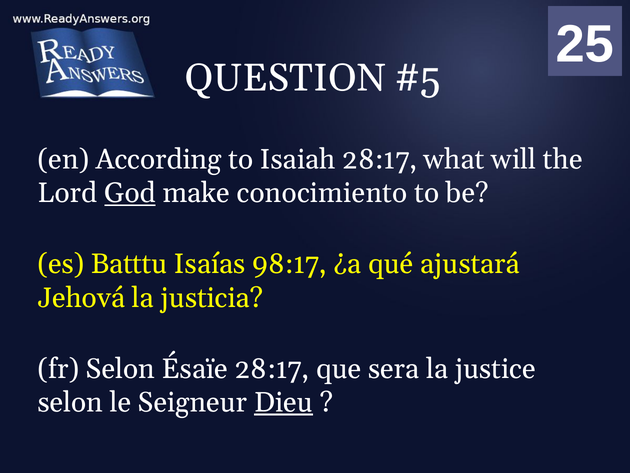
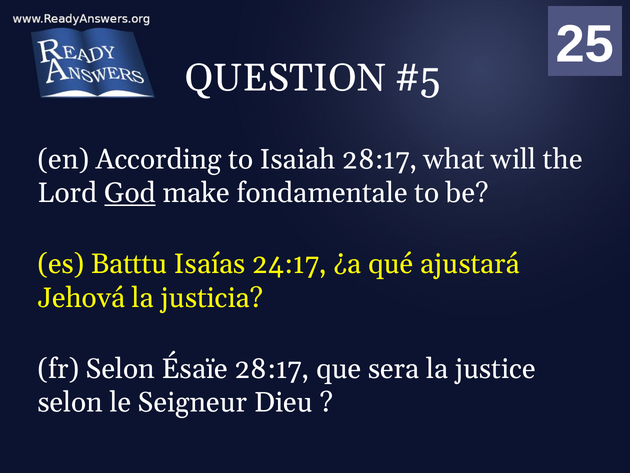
conocimiento: conocimiento -> fondamentale (322, 193)
98:17: 98:17 -> 24:17 (290, 264)
Dieu underline: present -> none (284, 402)
